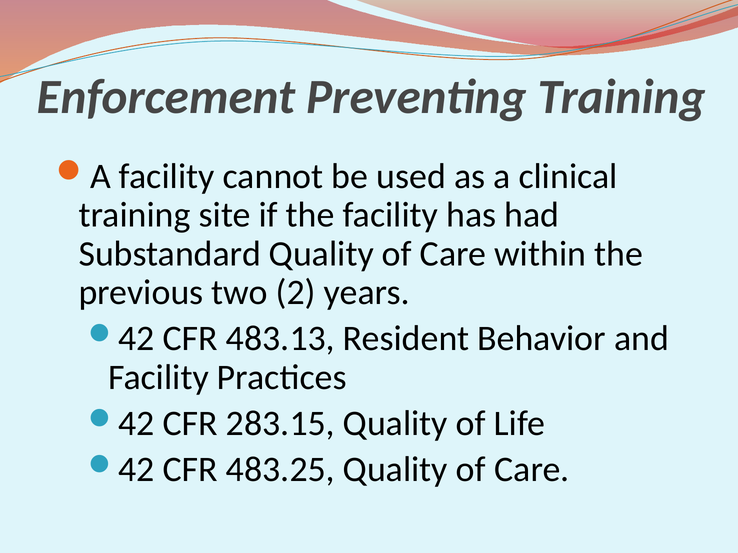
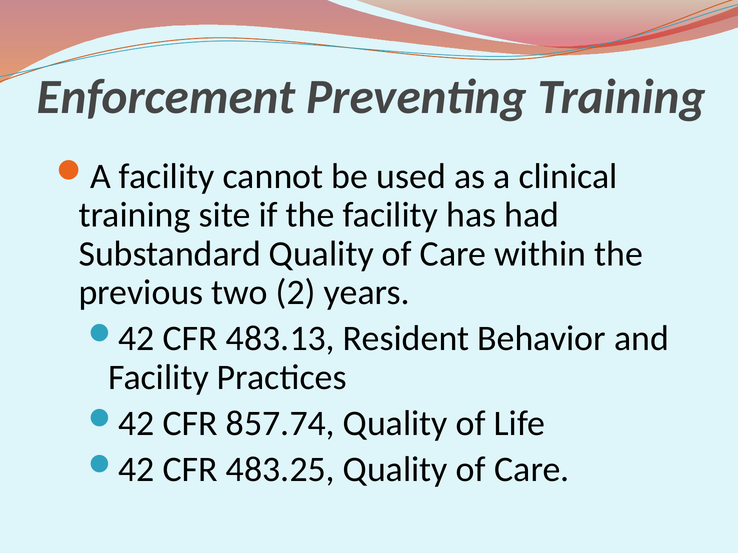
283.15: 283.15 -> 857.74 (280, 424)
